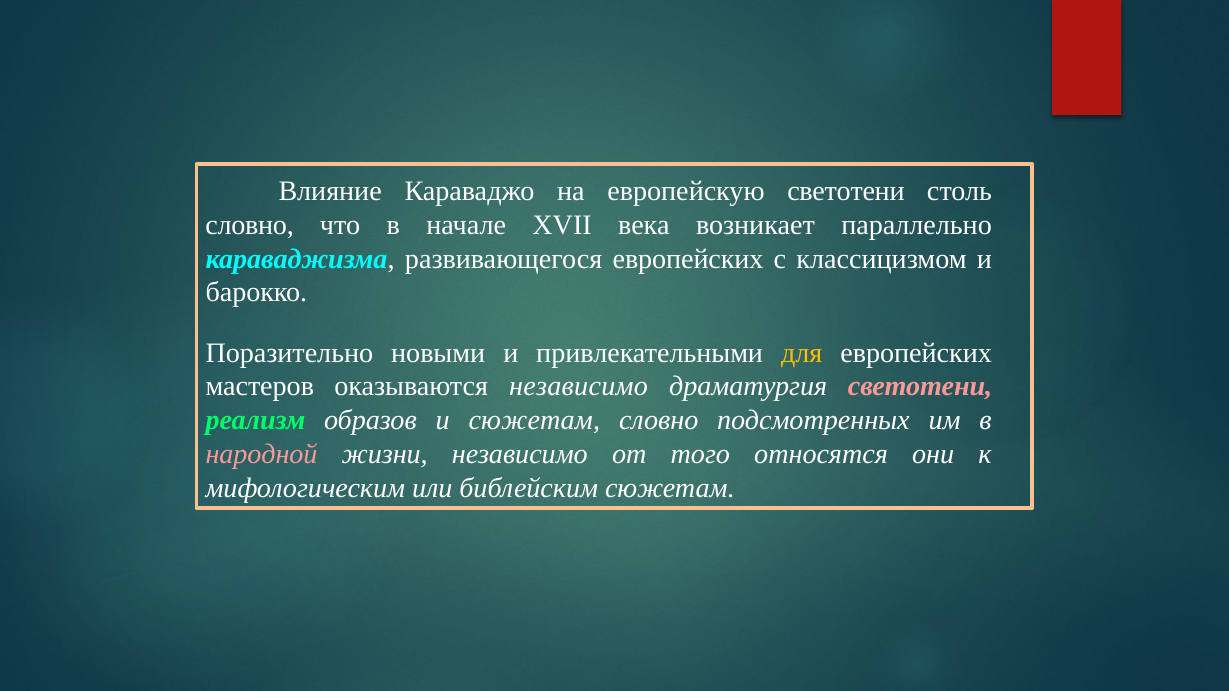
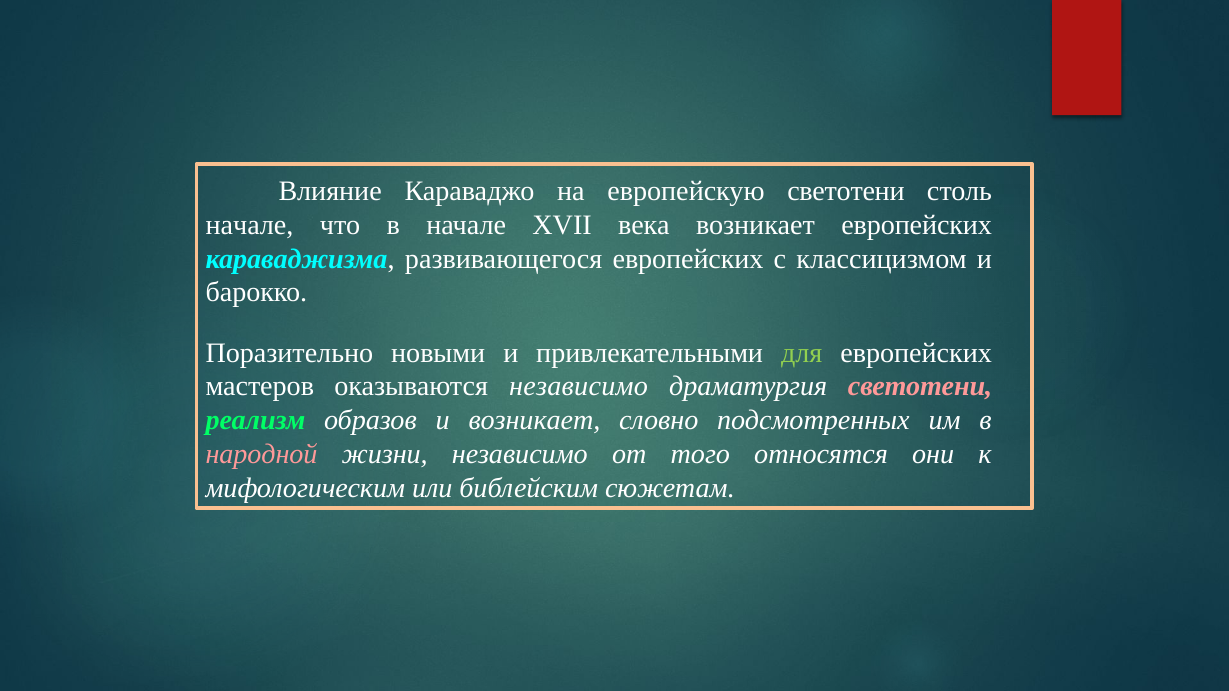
словно: словно -> начале (249, 225)
возникает параллельно: параллельно -> европейских (917, 225)
для colour: yellow -> light green (802, 353)
и сюжетам: сюжетам -> возникает (534, 420)
